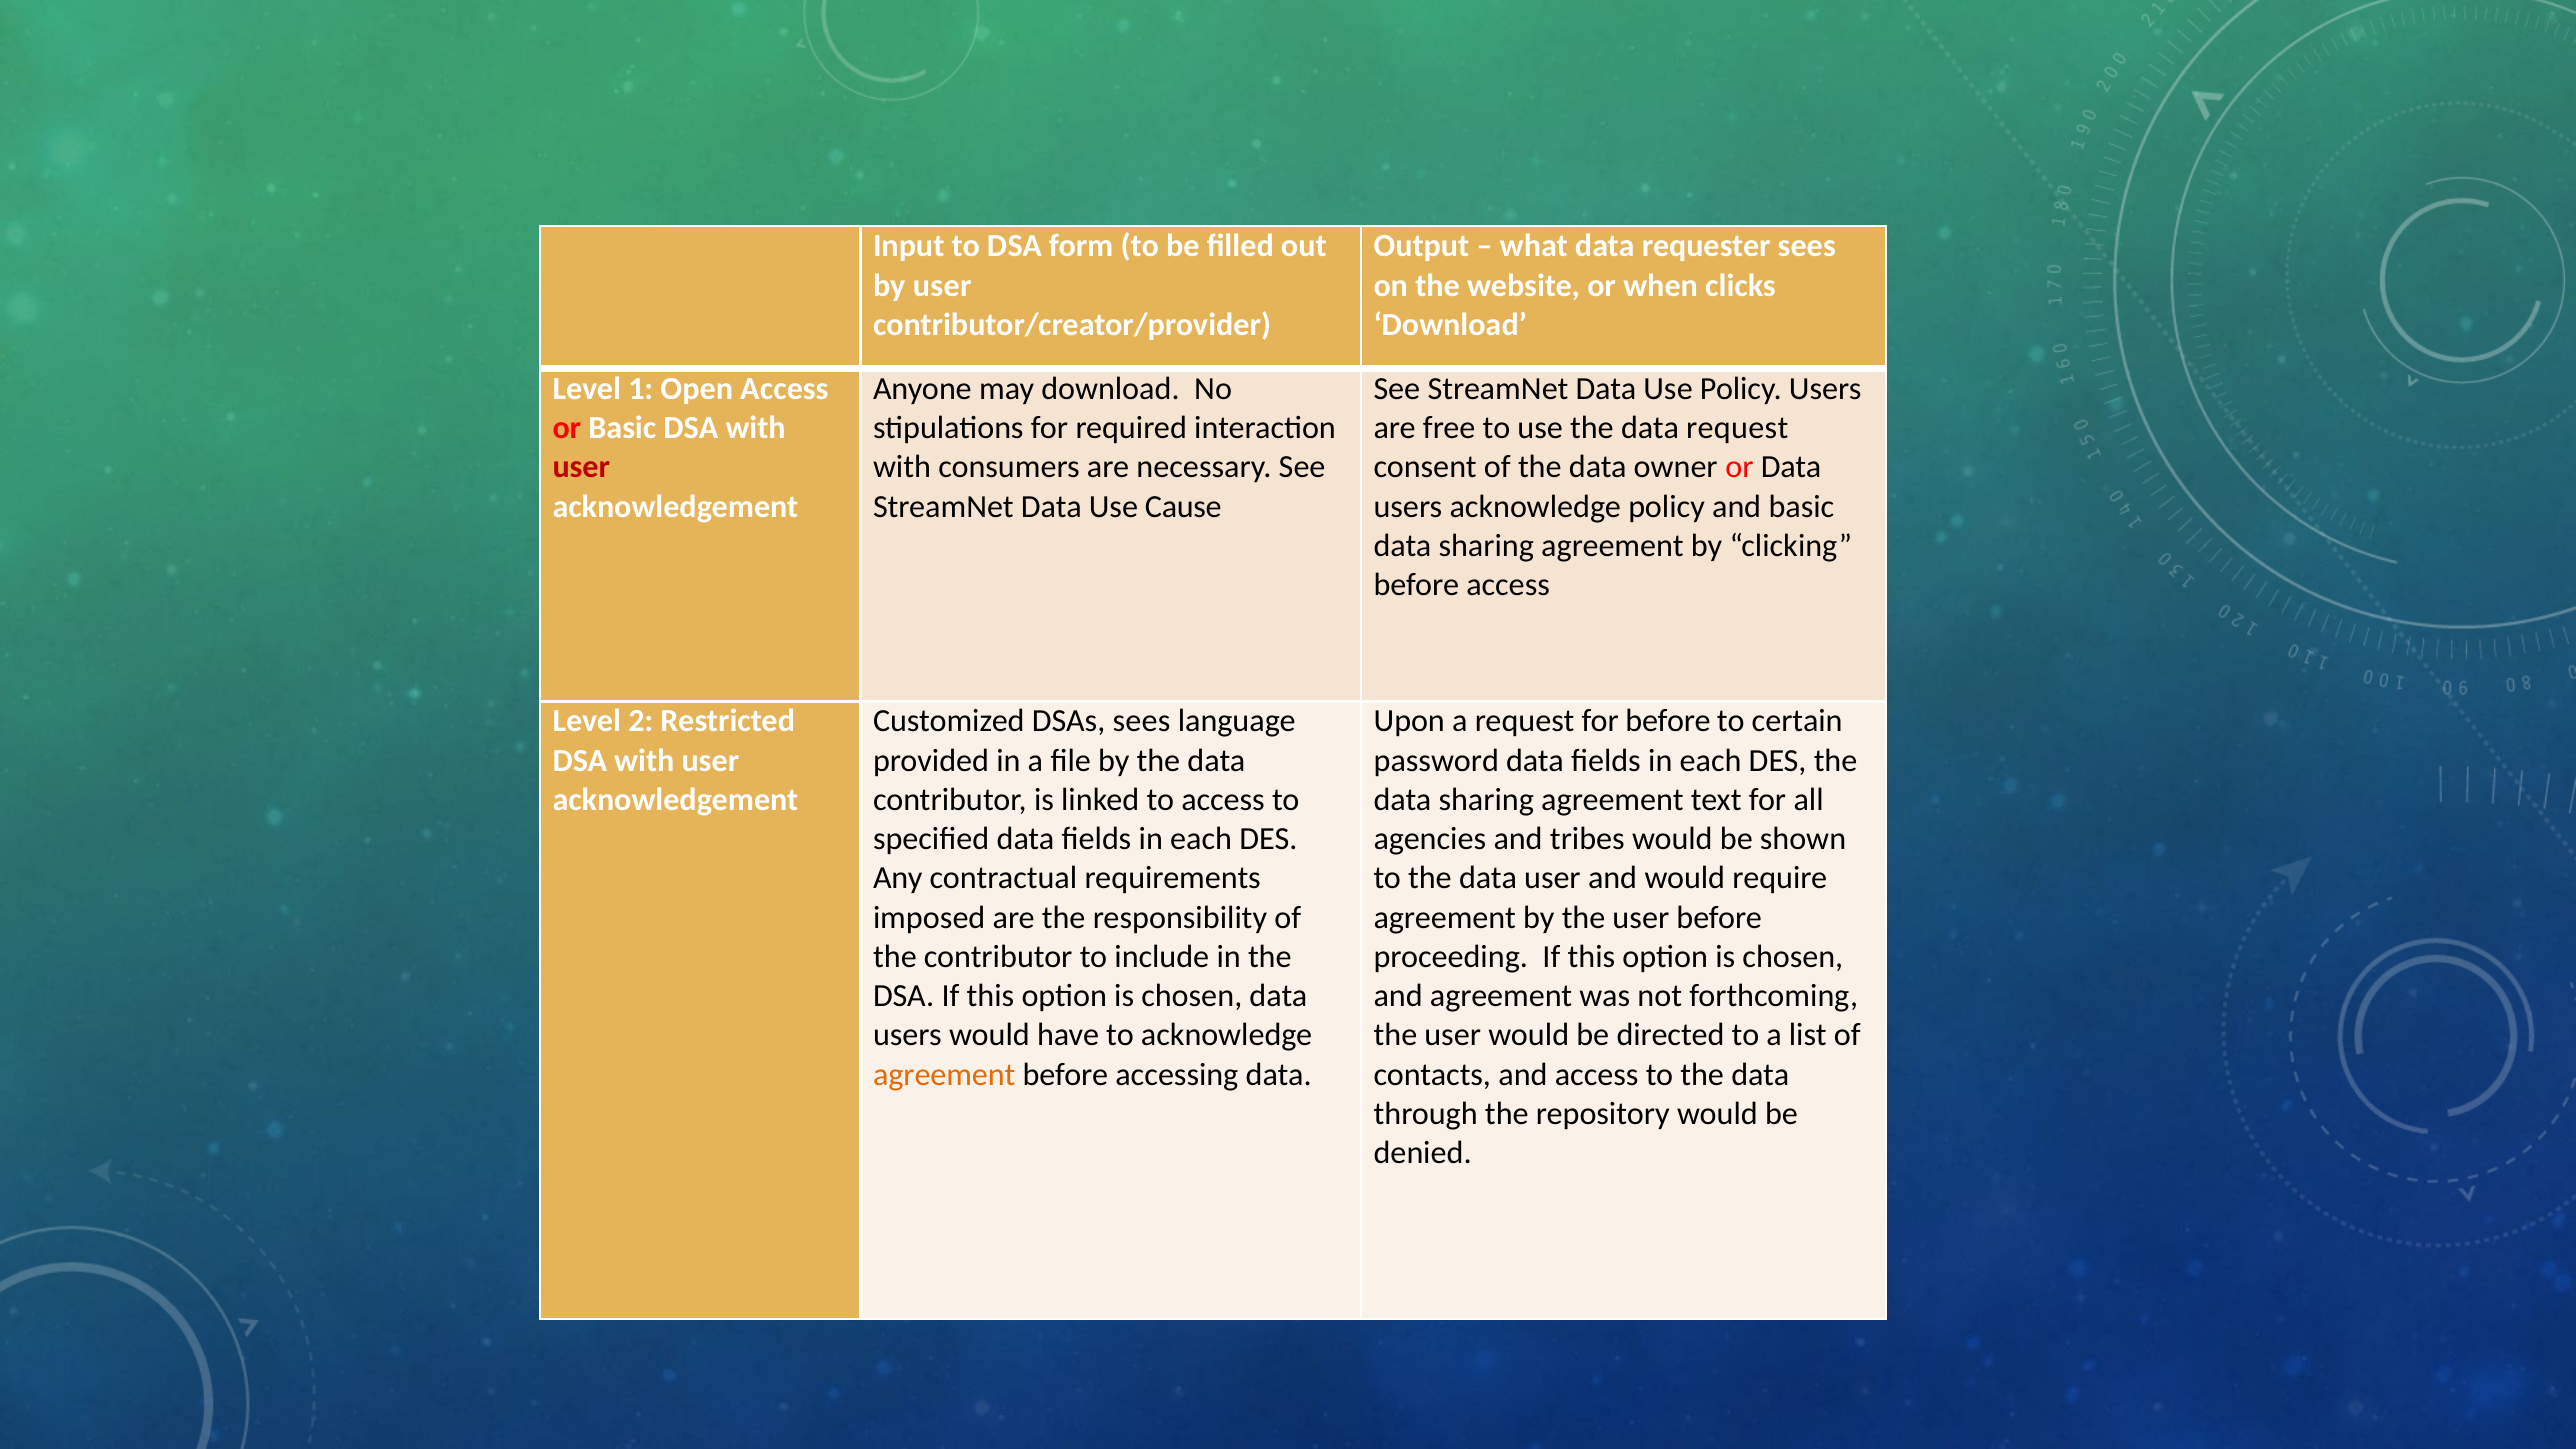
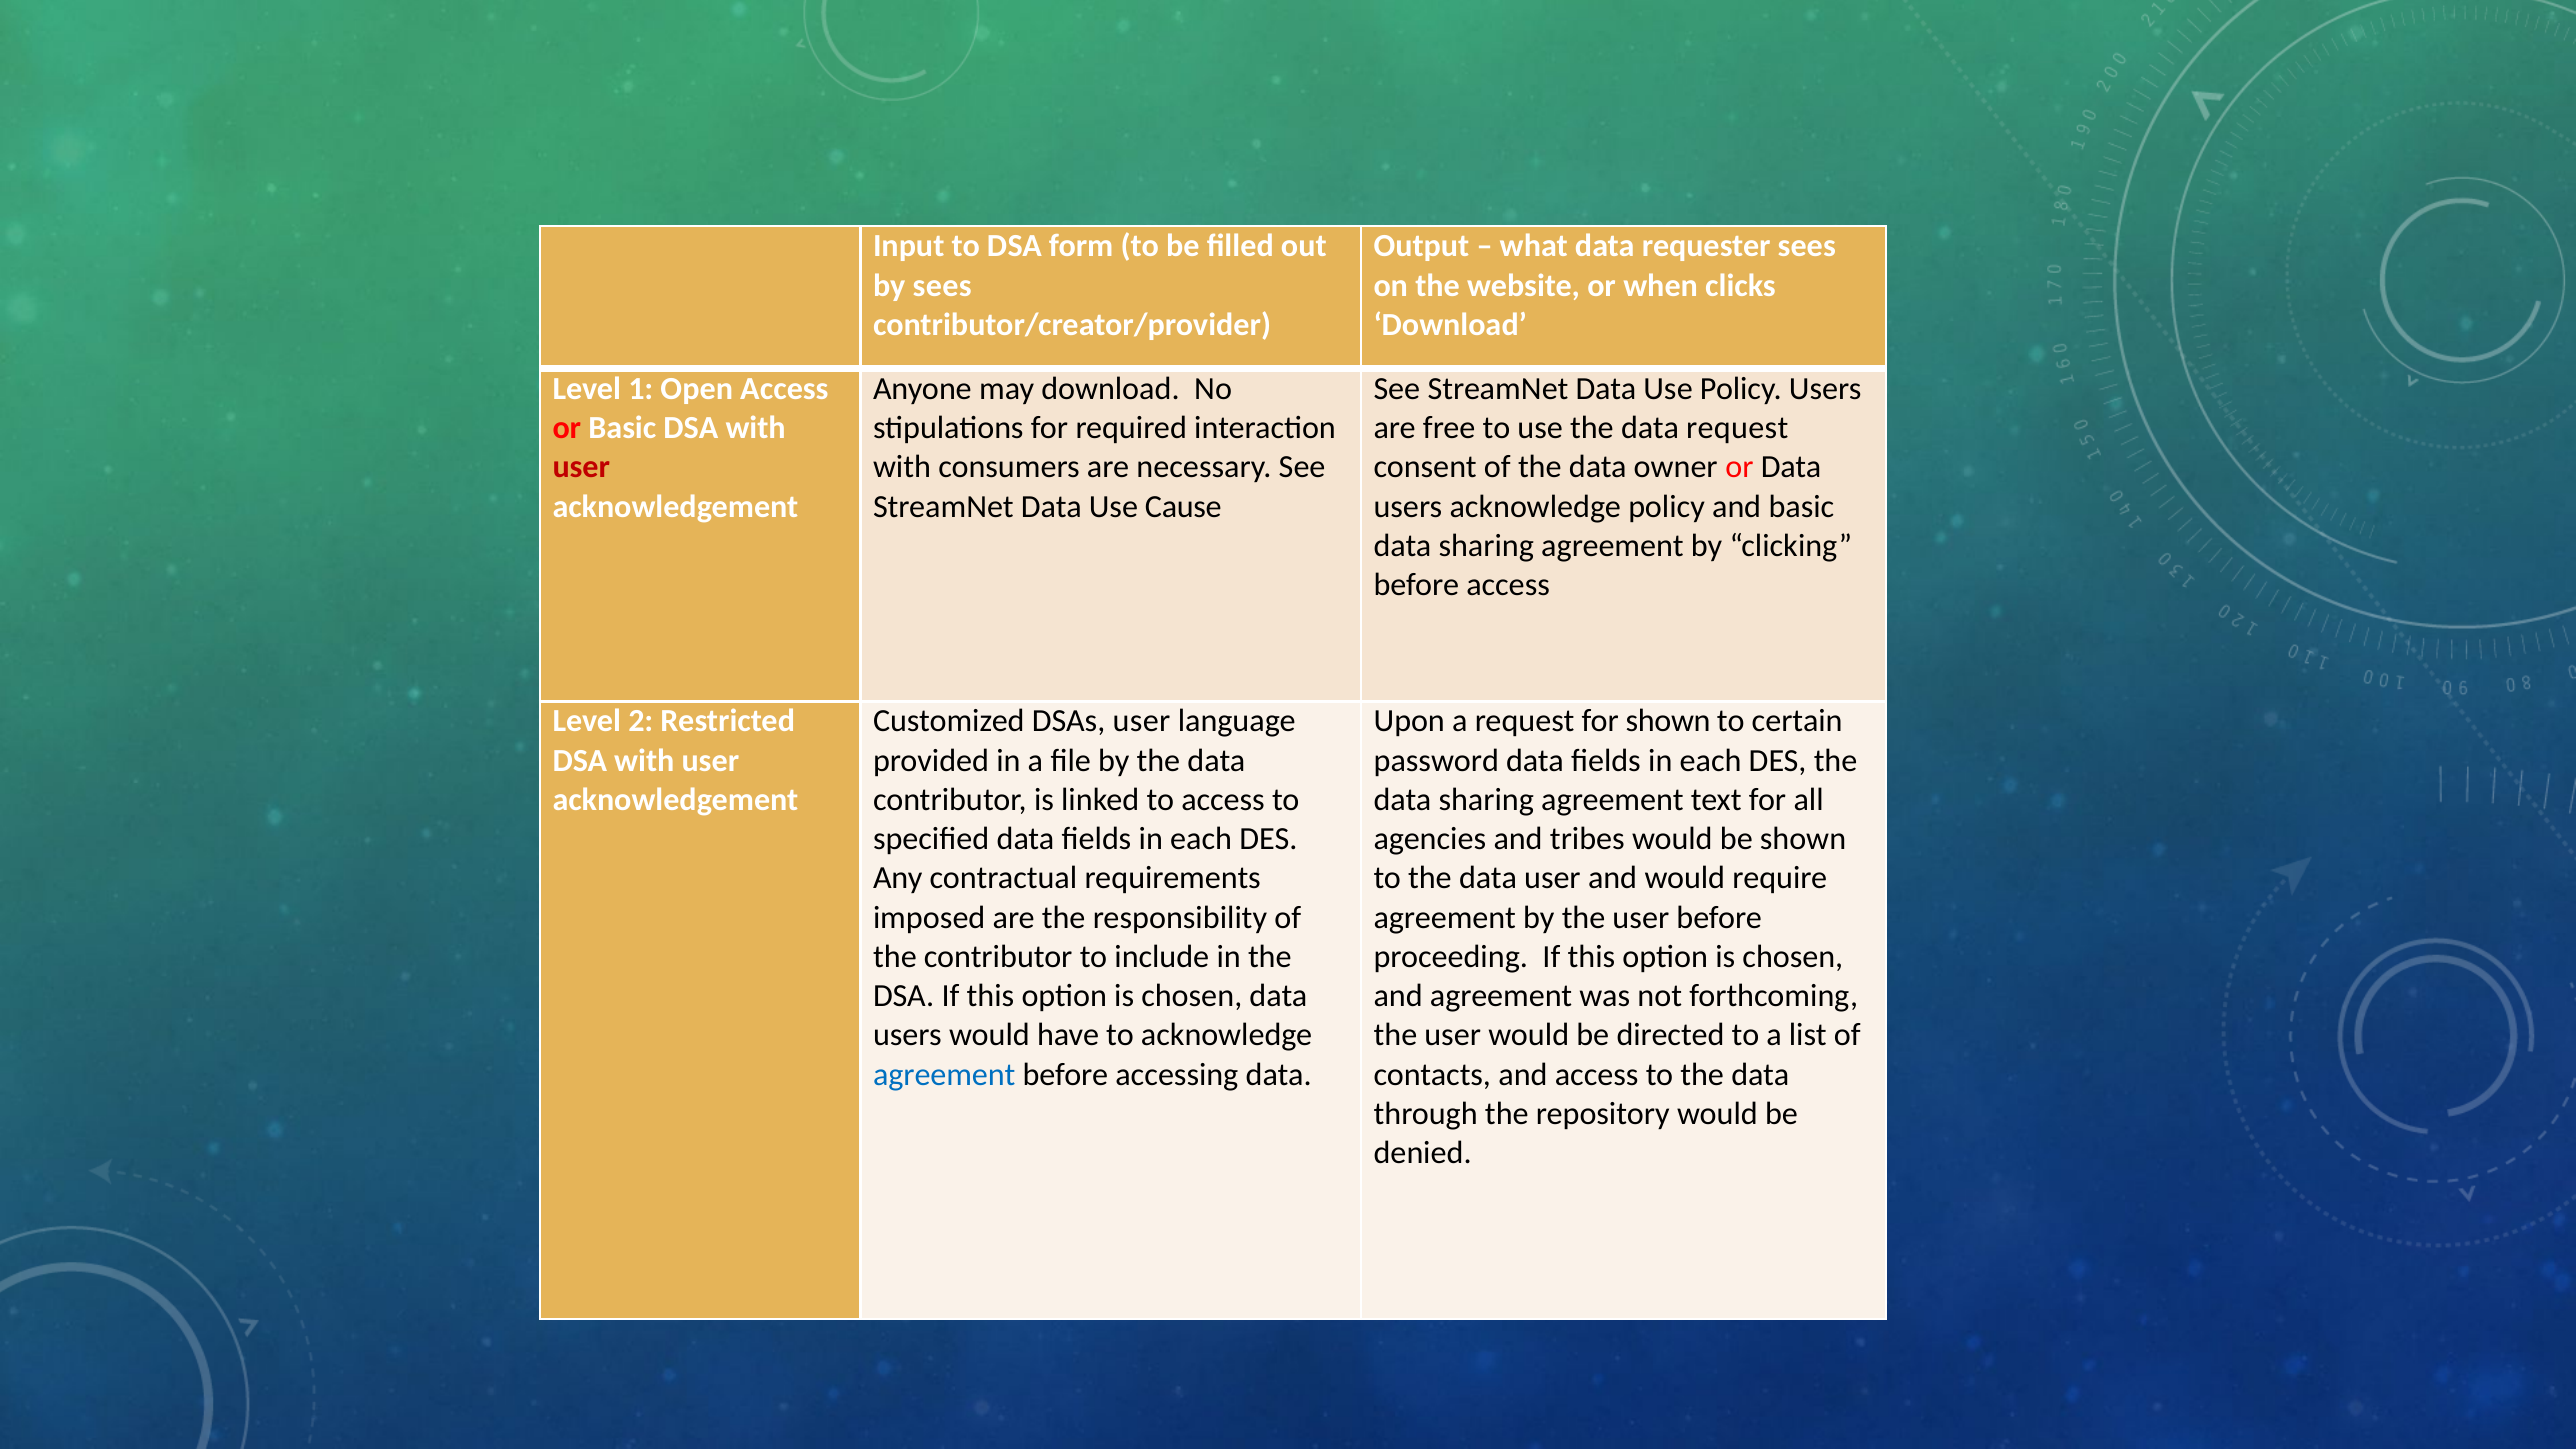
by user: user -> sees (942, 285)
DSAs sees: sees -> user (1141, 721)
for before: before -> shown (1668, 721)
agreement colour: orange -> blue (944, 1075)
